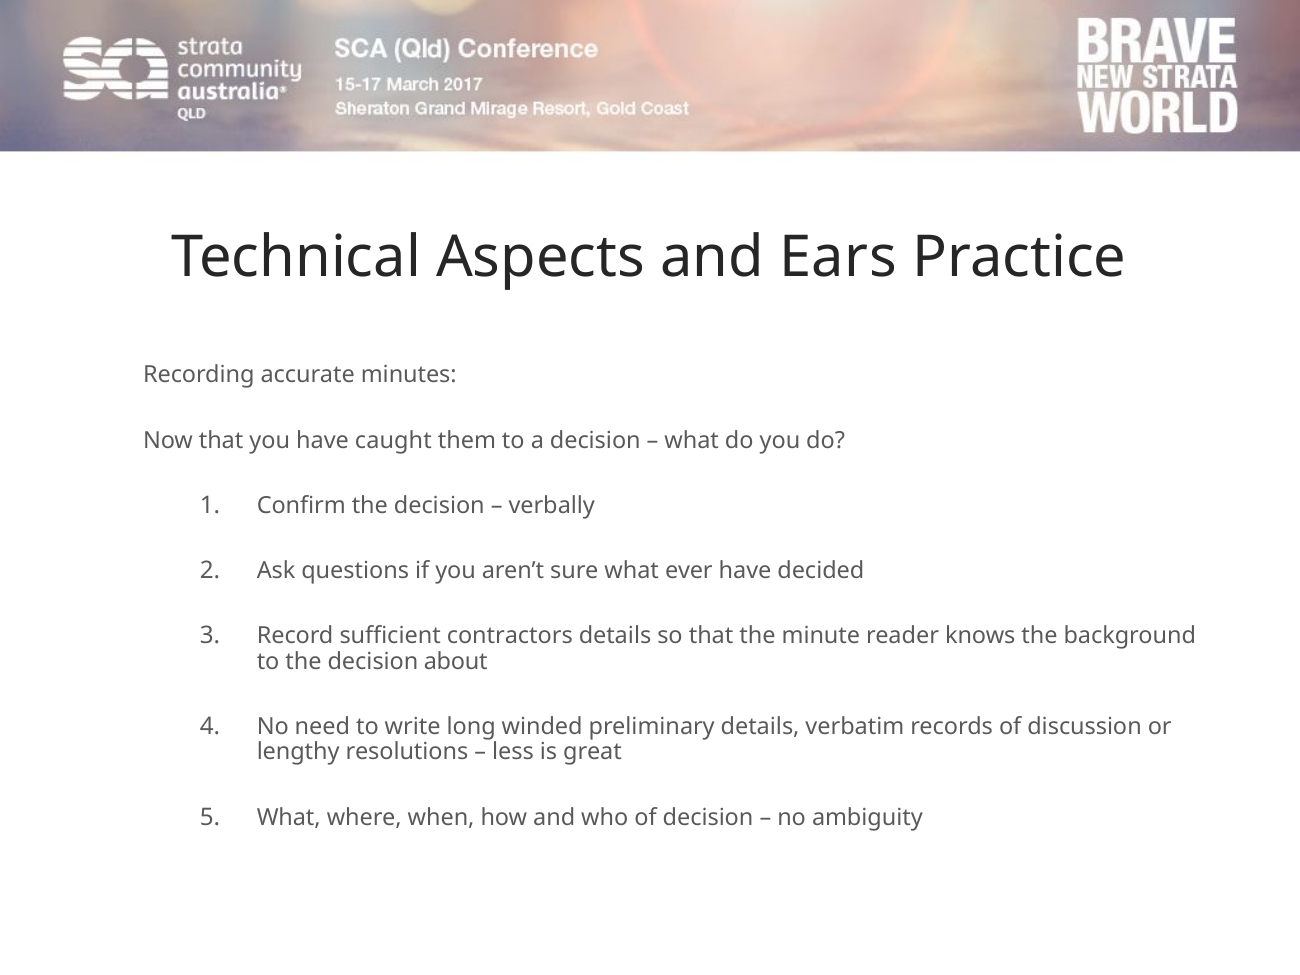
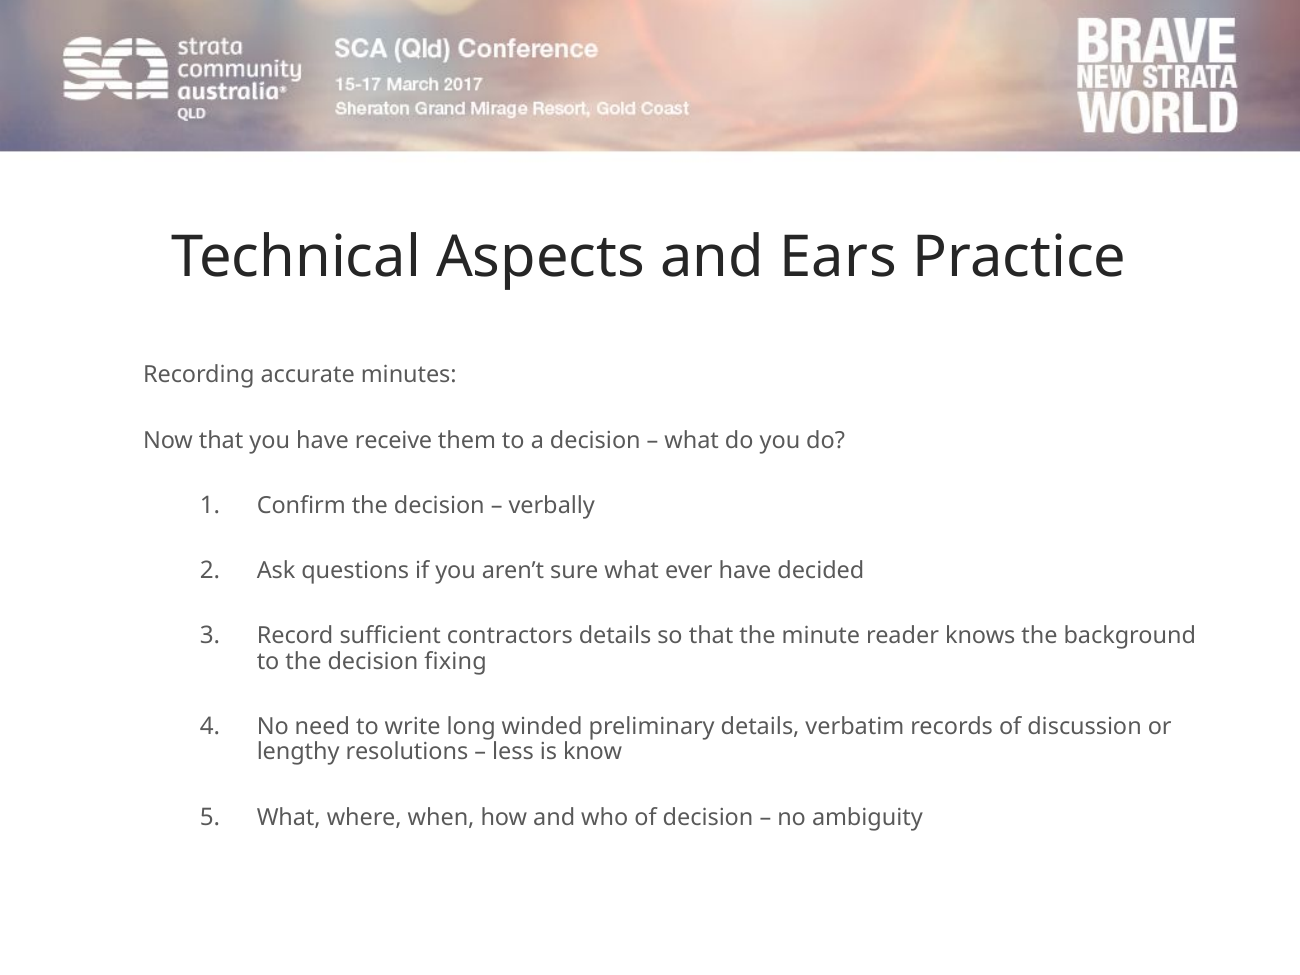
caught: caught -> receive (394, 440)
about: about -> fixing (456, 662)
great: great -> know (593, 752)
